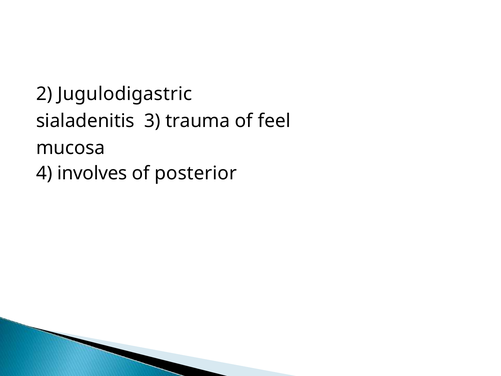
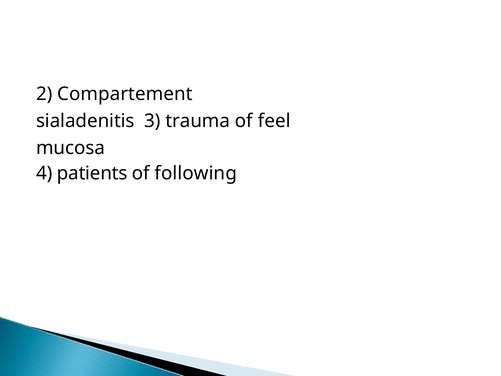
Jugulodigastric: Jugulodigastric -> Compartement (125, 94)
involves: involves -> patients (92, 173)
posterior: posterior -> following (196, 173)
